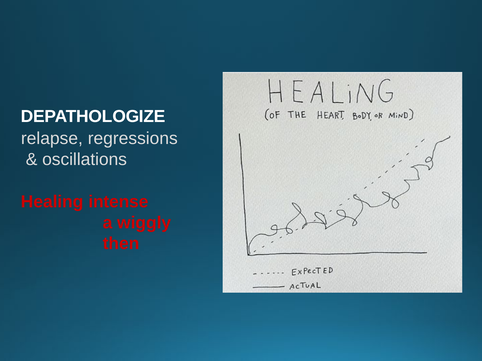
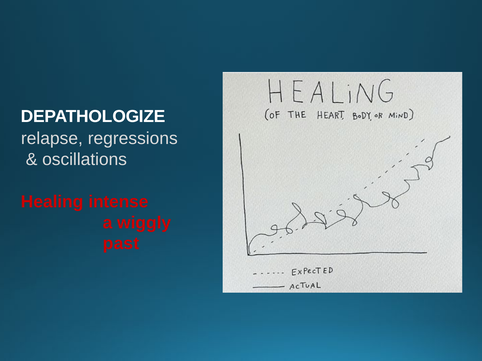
then: then -> past (121, 244)
